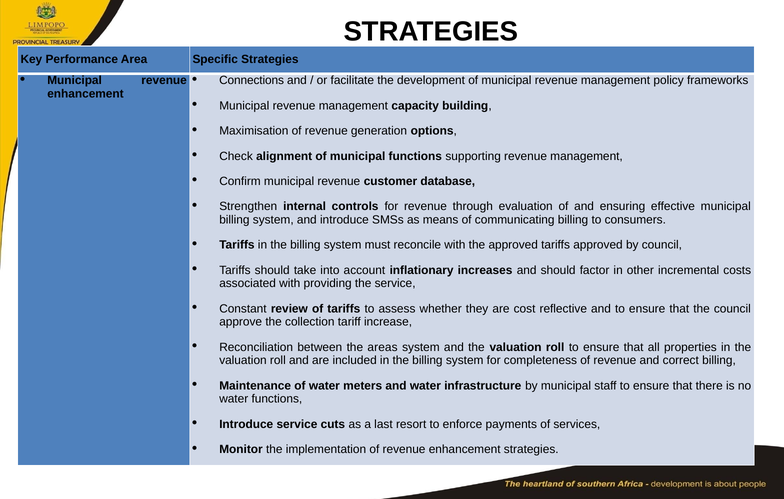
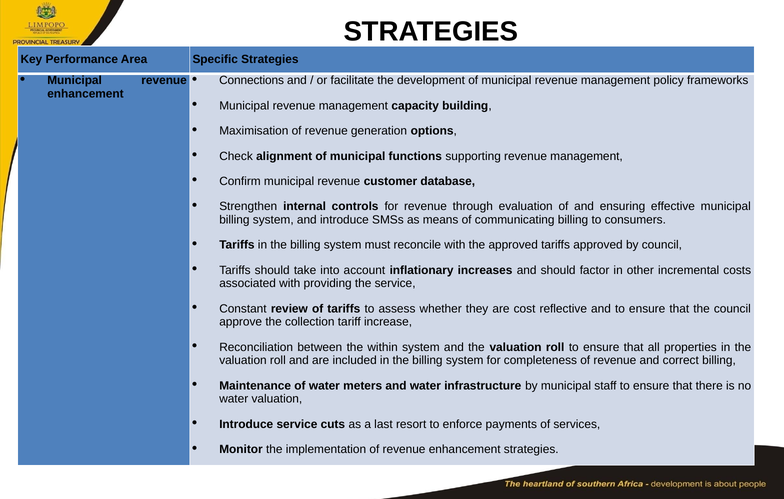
areas: areas -> within (383, 347)
water functions: functions -> valuation (277, 399)
